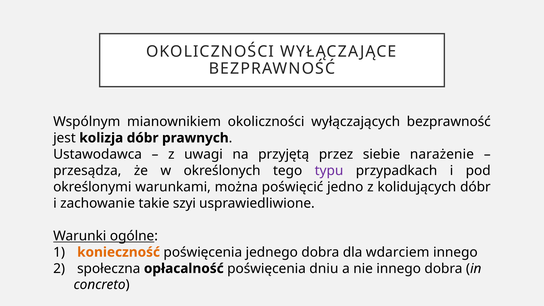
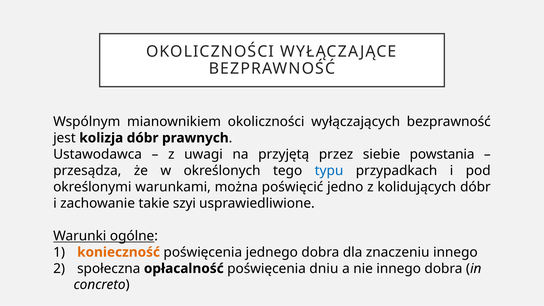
narażenie: narażenie -> powstania (442, 154)
typu colour: purple -> blue (329, 171)
wdarciem: wdarciem -> znaczeniu (398, 252)
